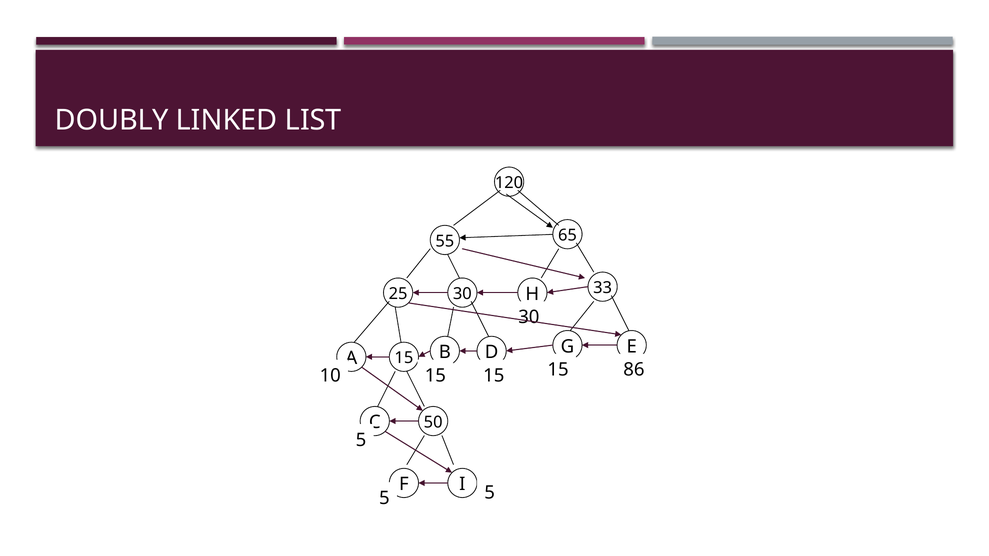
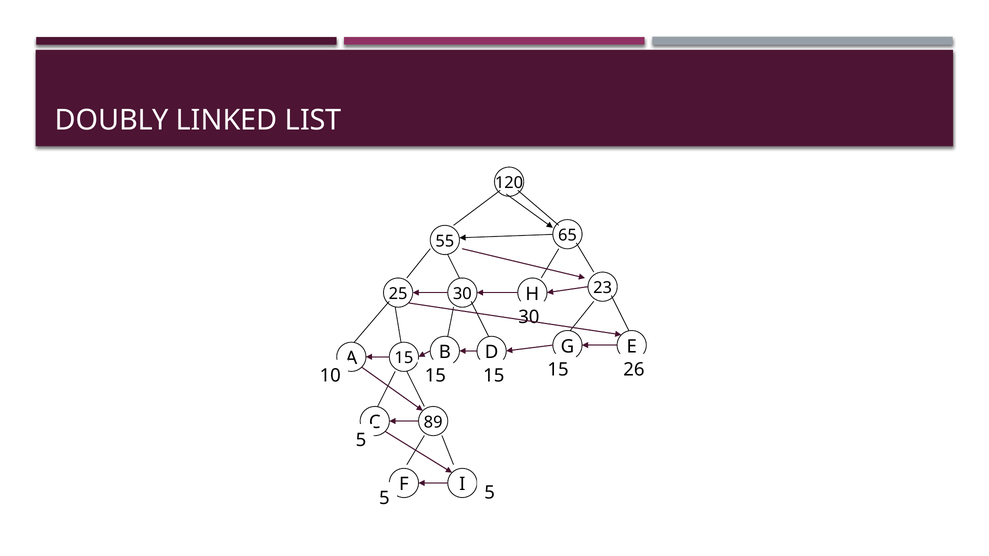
33: 33 -> 23 (603, 288)
86: 86 -> 26 (634, 370)
50: 50 -> 89 (433, 422)
